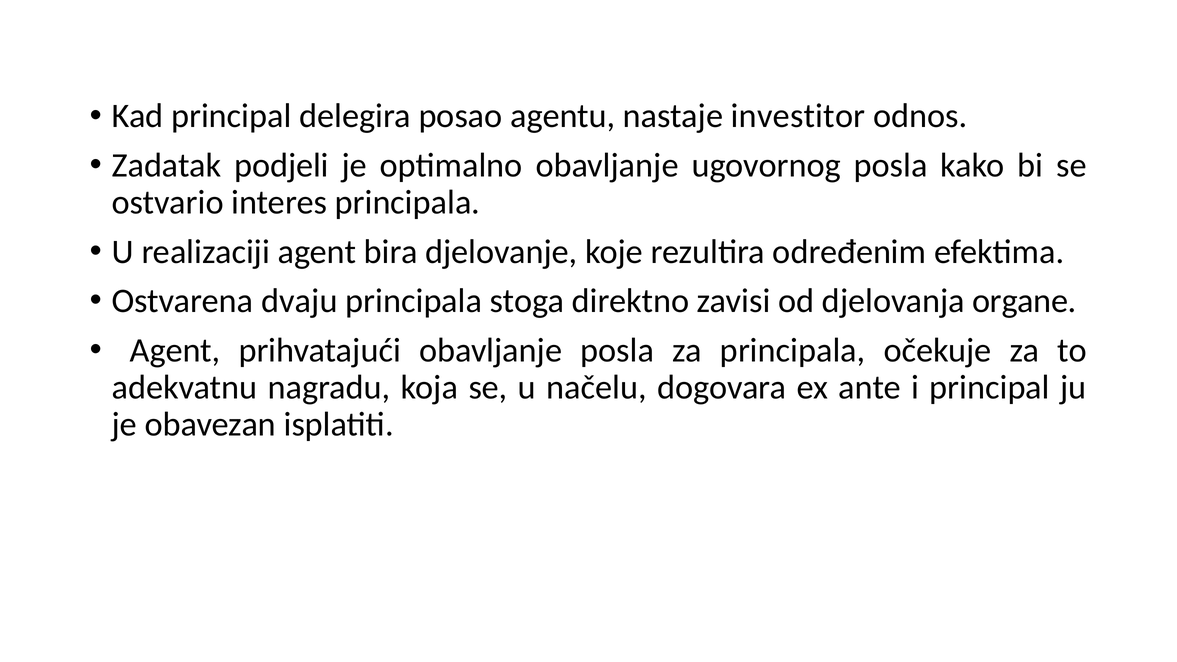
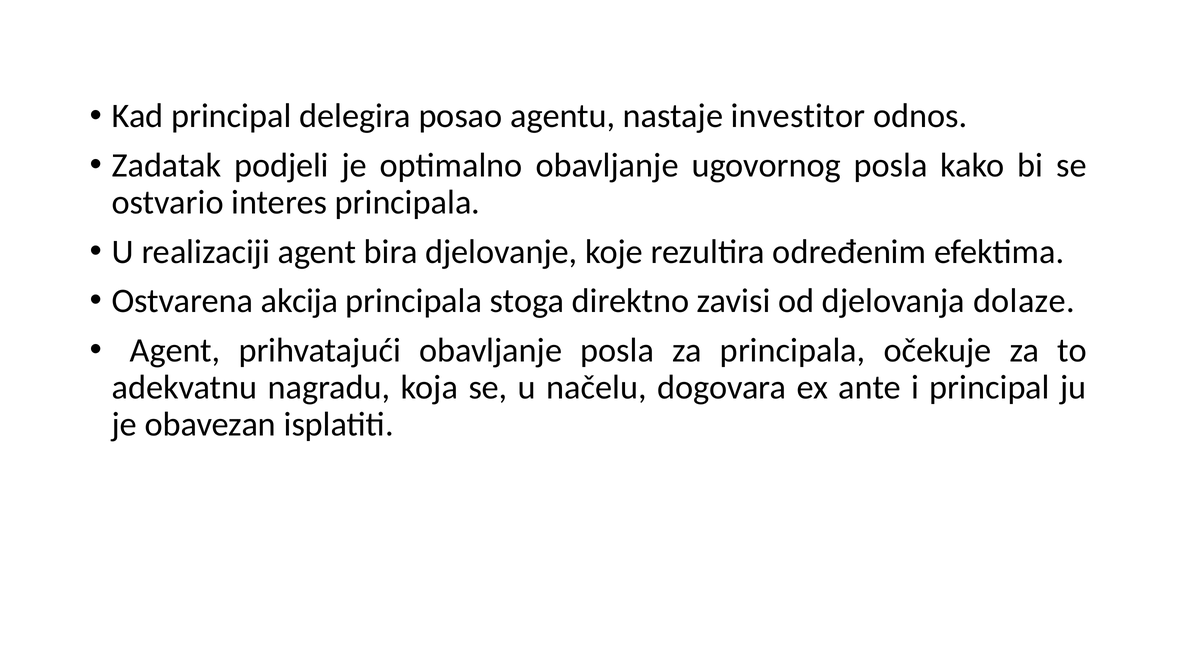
dvaju: dvaju -> akcija (300, 301)
organe: organe -> dolaze (1024, 301)
